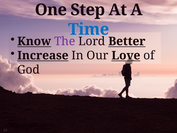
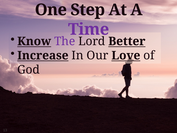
Time colour: blue -> purple (89, 29)
